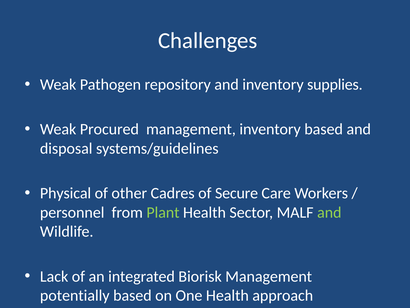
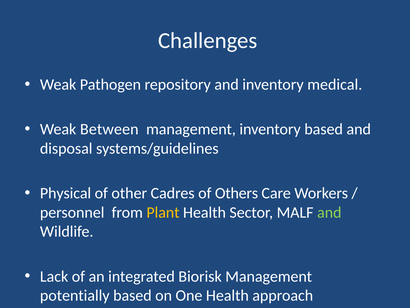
supplies: supplies -> medical (335, 84)
Procured: Procured -> Between (109, 129)
Secure: Secure -> Others (237, 193)
Plant colour: light green -> yellow (163, 212)
